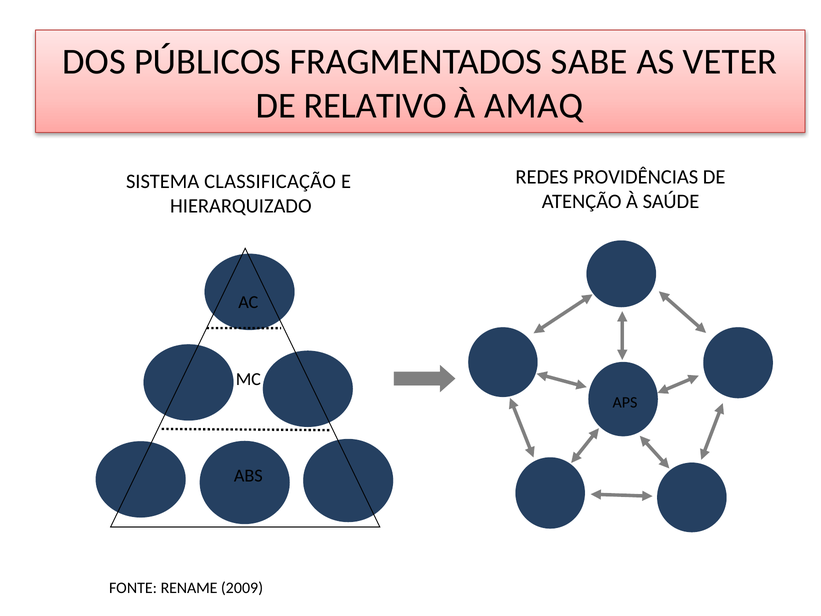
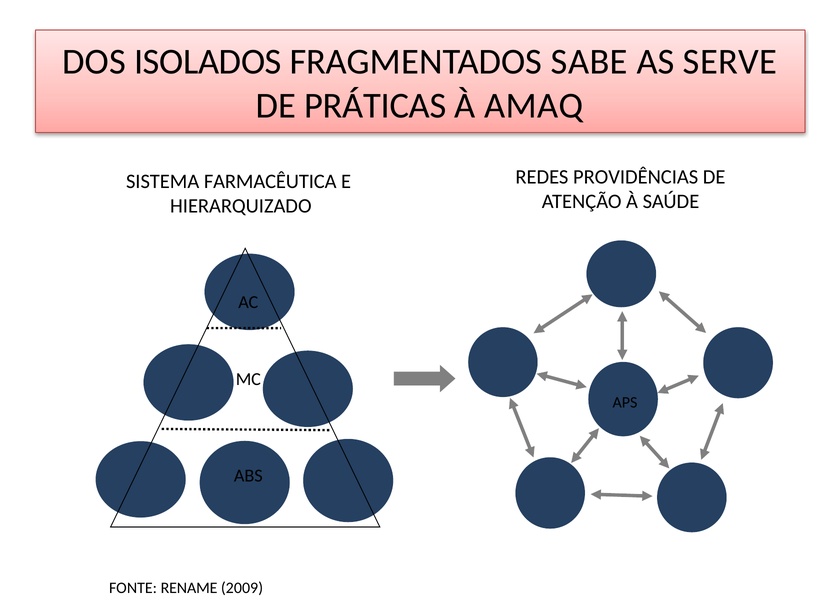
PÚBLICOS: PÚBLICOS -> ISOLADOS (208, 62)
VETER: VETER -> SERVE (730, 62)
RELATIVO: RELATIVO -> PRÁTICAS (375, 106)
CLASSIFICAÇÃO: CLASSIFICAÇÃO -> FARMACÊUTICA (270, 181)
